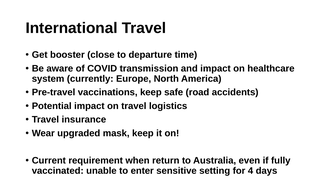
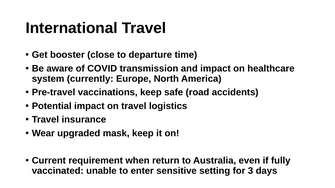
4: 4 -> 3 (251, 171)
